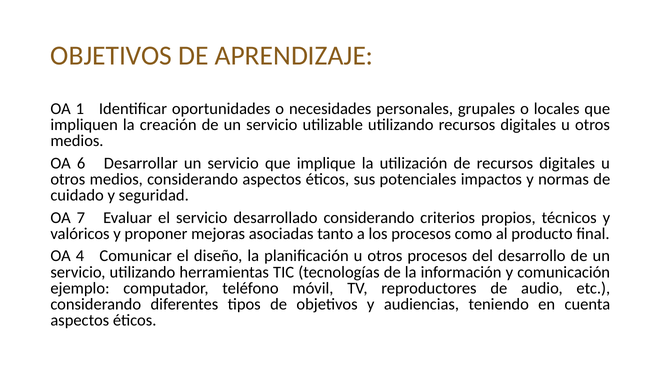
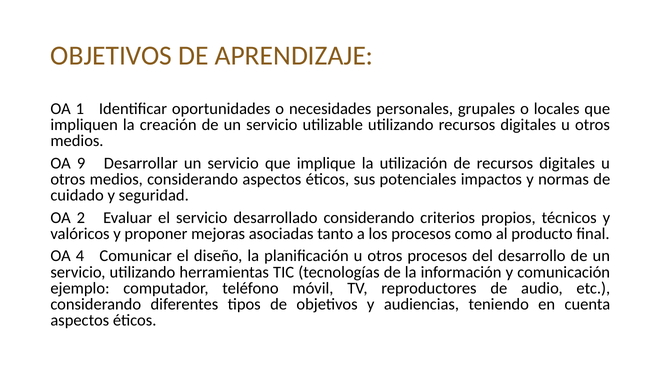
6: 6 -> 9 (81, 163)
7: 7 -> 2 (81, 218)
